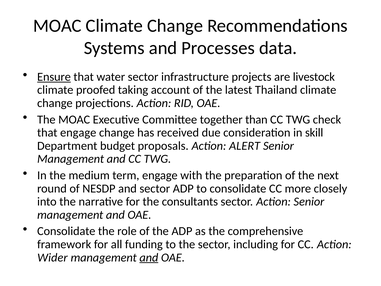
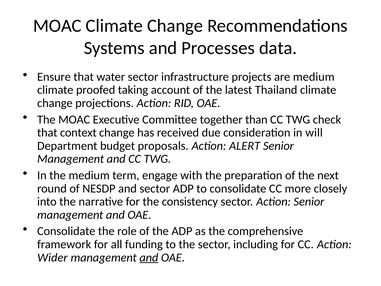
Ensure underline: present -> none (54, 77)
are livestock: livestock -> medium (314, 77)
that engage: engage -> context (78, 133)
skill: skill -> will (314, 133)
consultants: consultants -> consistency (190, 201)
